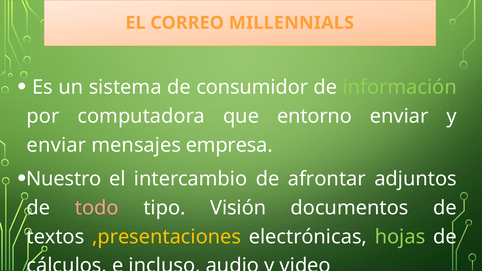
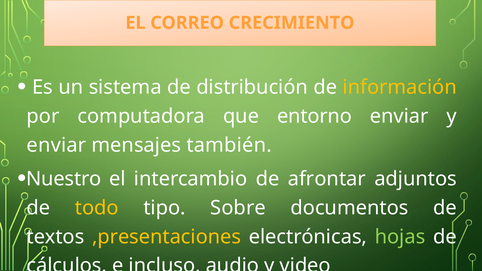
MILLENNIALS: MILLENNIALS -> CRECIMIENTO (292, 23)
consumidor: consumidor -> distribución (252, 87)
información colour: light green -> yellow (400, 87)
empresa: empresa -> también (229, 145)
todo colour: pink -> yellow (97, 208)
Visión: Visión -> Sobre (238, 208)
